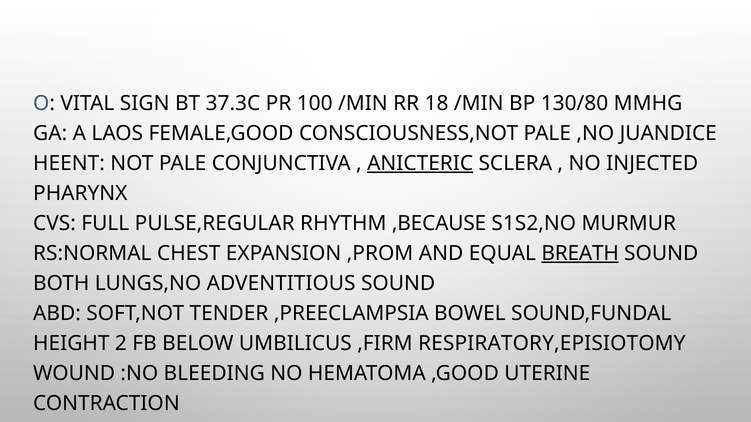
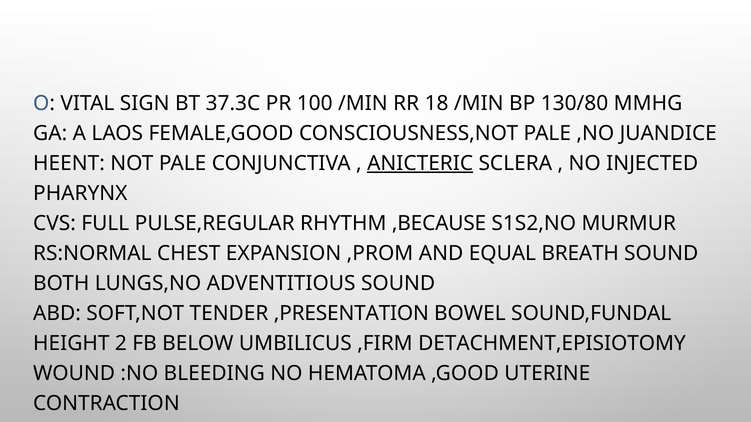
BREATH underline: present -> none (580, 253)
,PREECLAMPSIA: ,PREECLAMPSIA -> ,PRESENTATION (351, 314)
RESPIRATORY,EPISIOTOMY: RESPIRATORY,EPISIOTOMY -> DETACHMENT,EPISIOTOMY (552, 344)
